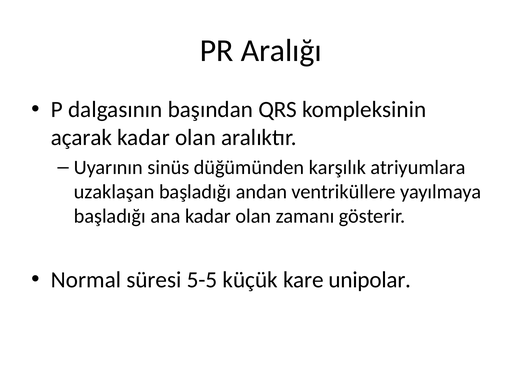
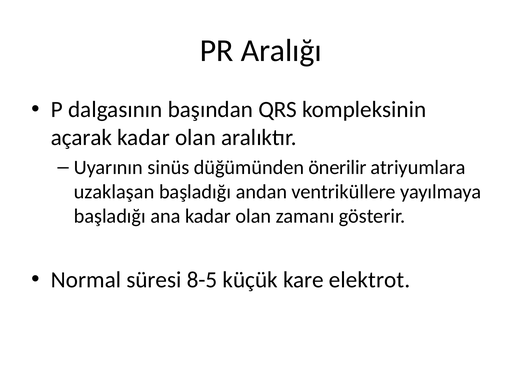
karşılık: karşılık -> önerilir (337, 167)
5-5: 5-5 -> 8-5 (202, 279)
unipolar: unipolar -> elektrot (370, 279)
